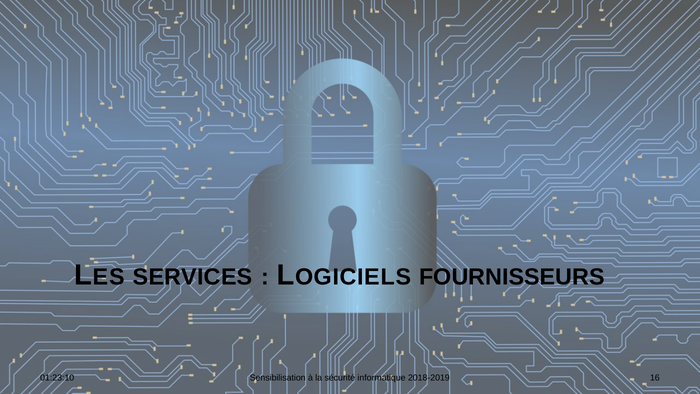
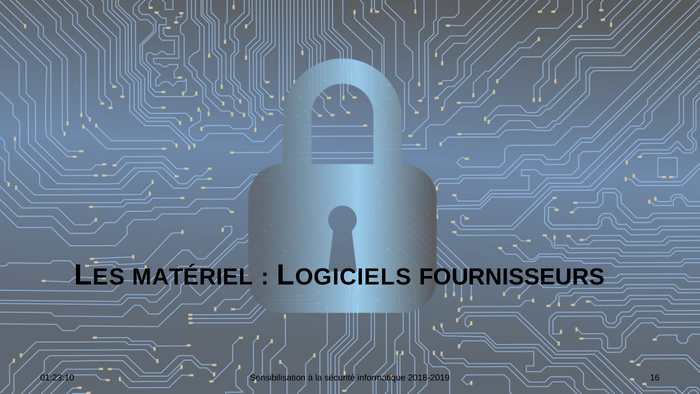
SERVICES: SERVICES -> MATÉRIEL (193, 277)
